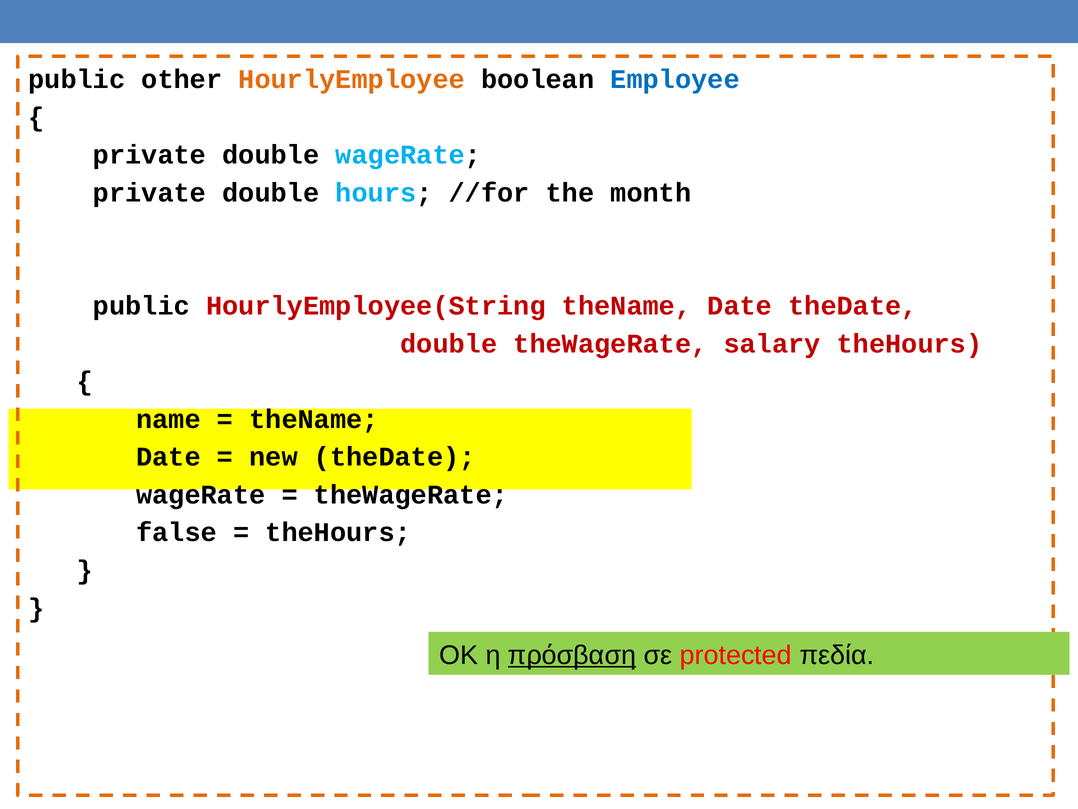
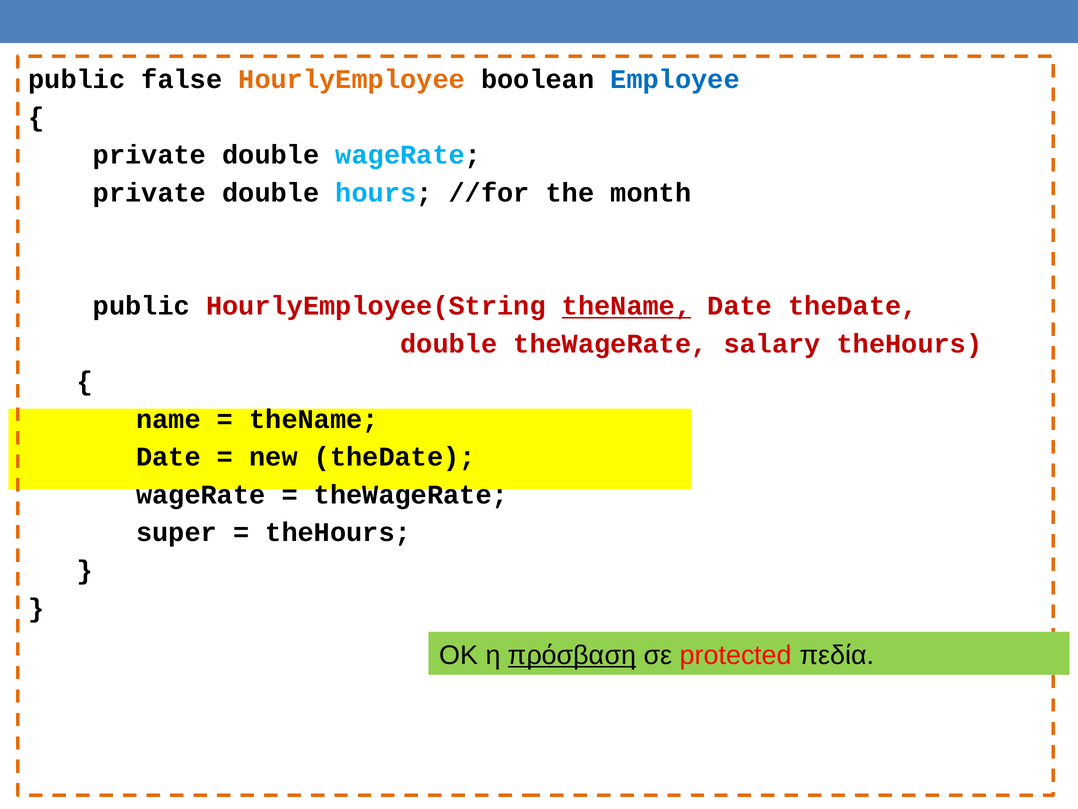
other: other -> false (182, 80)
theName underline: none -> present (627, 306)
false: false -> super (176, 532)
